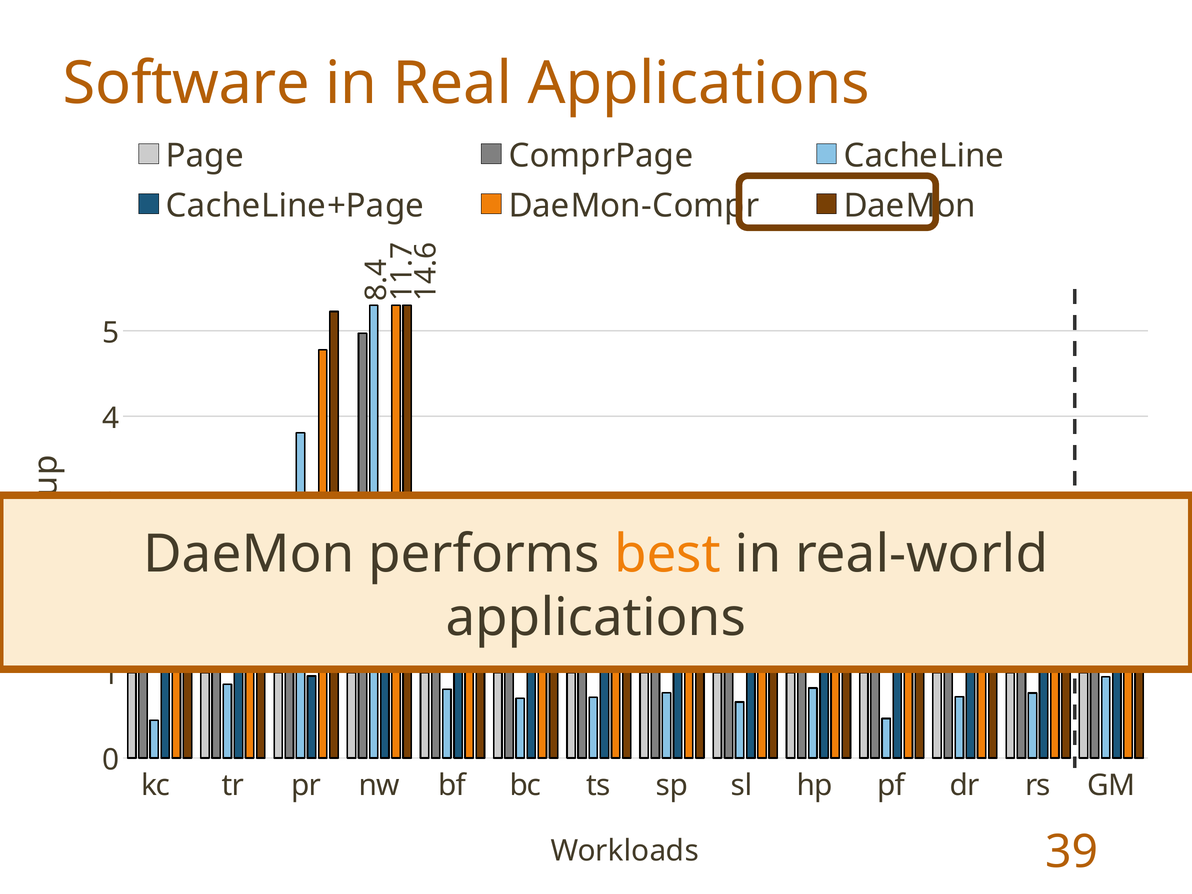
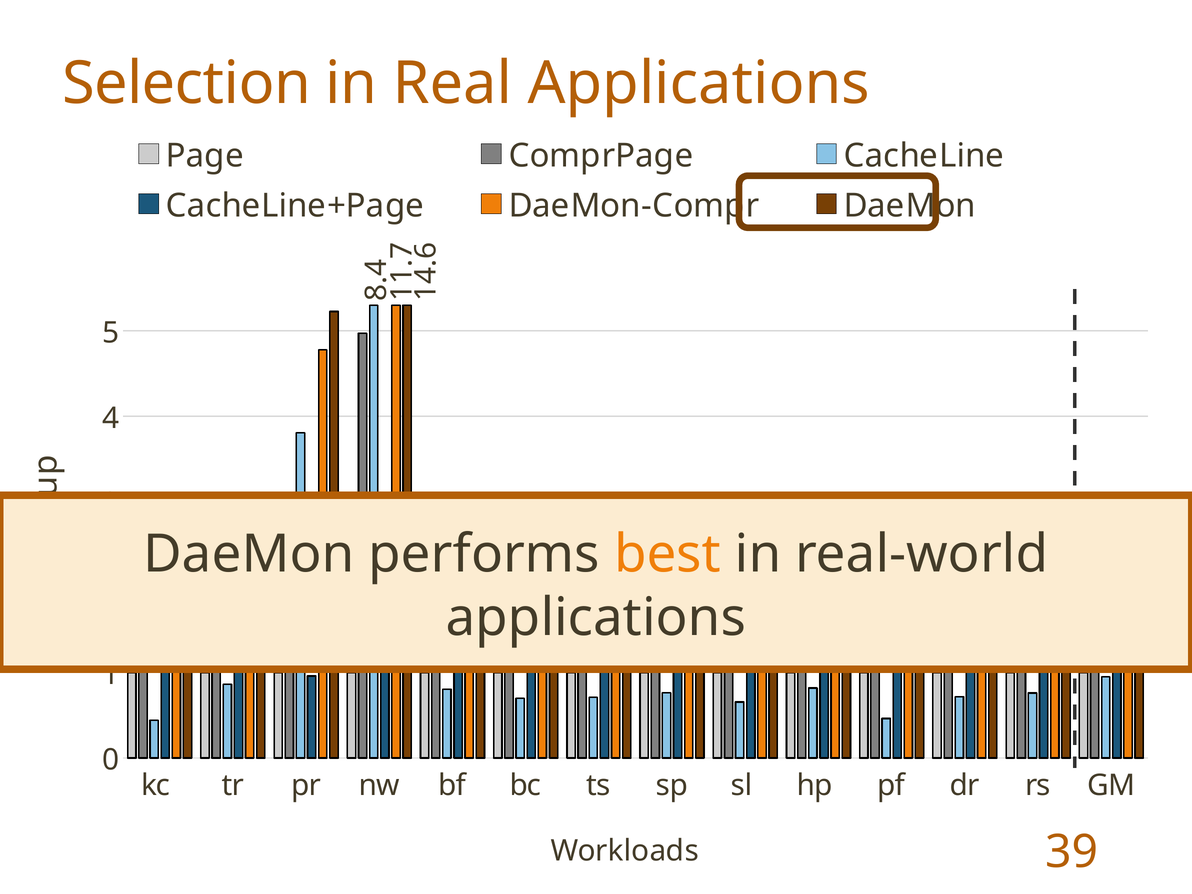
Software: Software -> Selection (187, 83)
